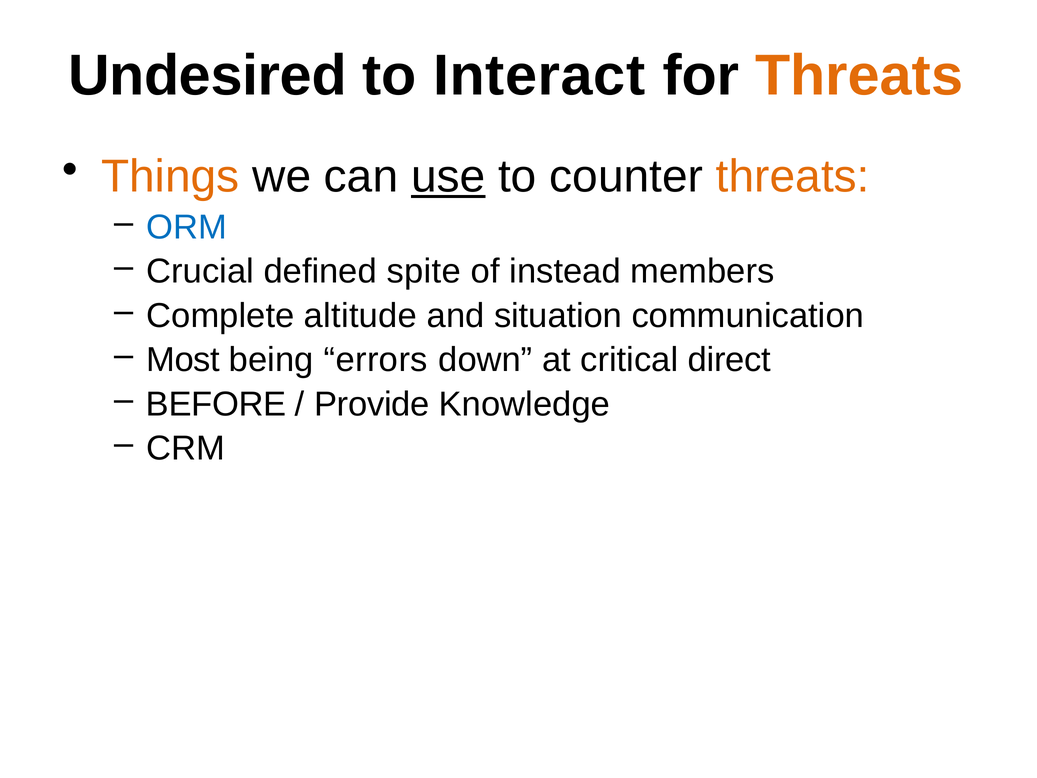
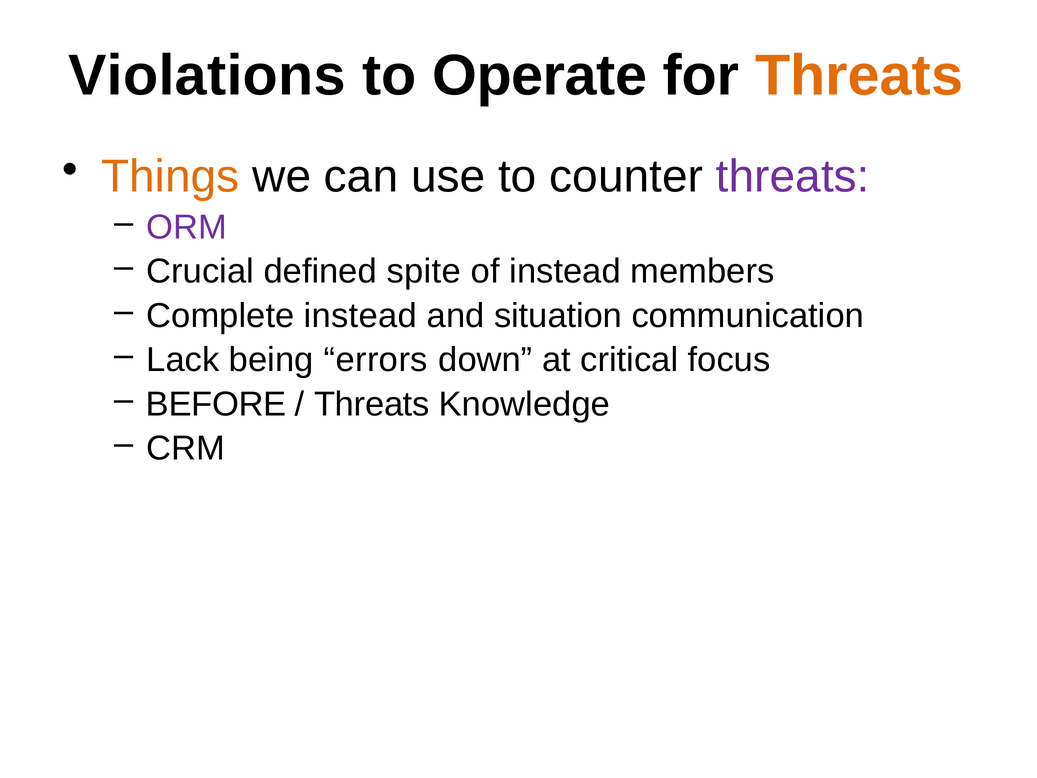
Undesired: Undesired -> Violations (207, 76)
Interact: Interact -> Operate (540, 76)
use underline: present -> none (448, 177)
threats colour: orange -> purple (793, 177)
ORM colour: blue -> purple (187, 227)
Complete altitude: altitude -> instead (360, 316)
Most: Most -> Lack (183, 360)
direct: direct -> focus (729, 360)
Provide: Provide -> Threats (372, 404)
